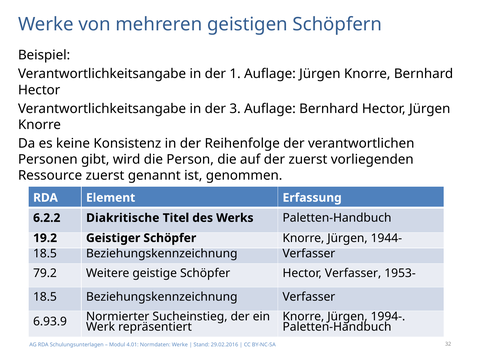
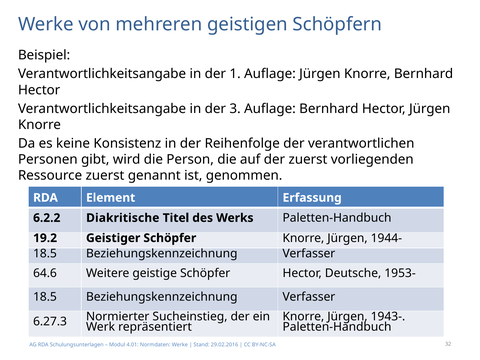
79.2: 79.2 -> 64.6 (45, 273)
Hector Verfasser: Verfasser -> Deutsche (353, 273)
1994-: 1994- -> 1943- (388, 316)
6.93.9: 6.93.9 -> 6.27.3 (50, 322)
